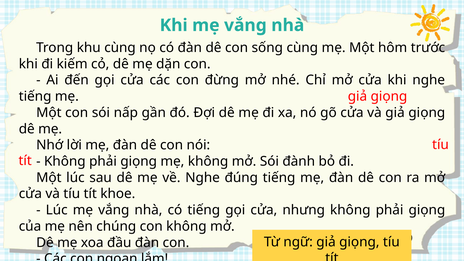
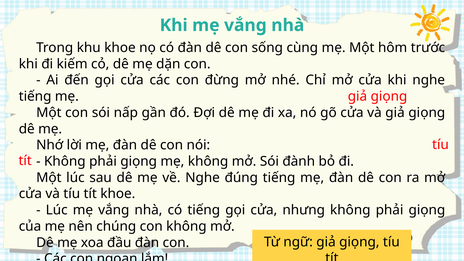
khu cùng: cùng -> khoe (120, 48)
